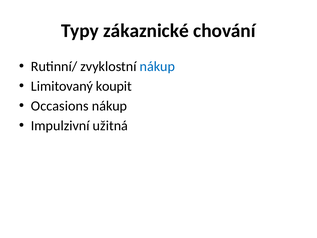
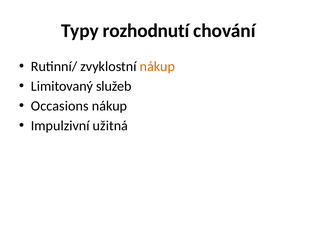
zákaznické: zákaznické -> rozhodnutí (146, 31)
nákup colour: blue -> orange (157, 67)
koupit: koupit -> služeb (114, 86)
